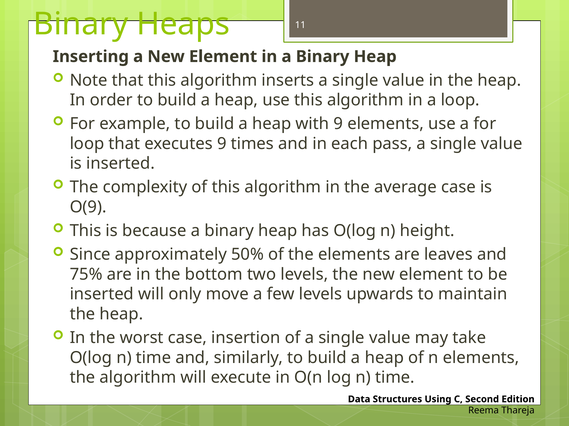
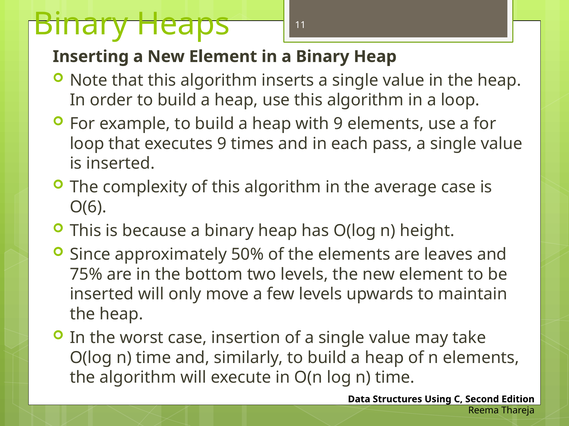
O(9: O(9 -> O(6 (88, 207)
